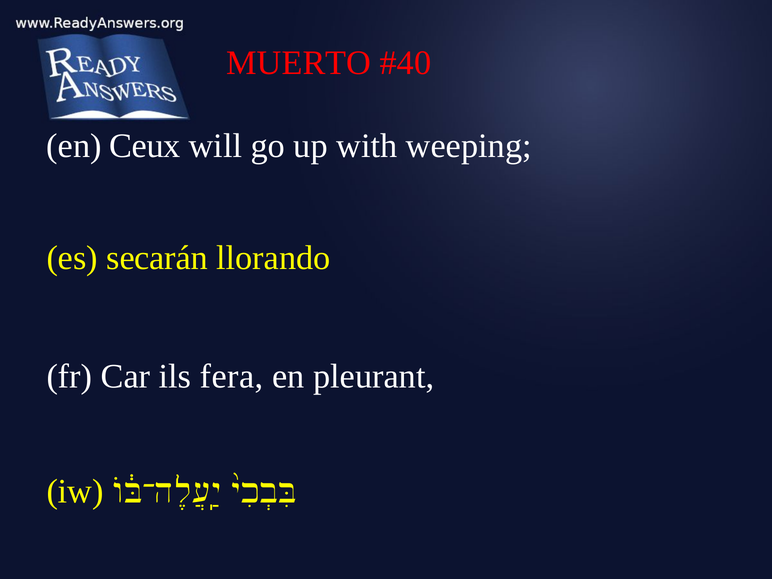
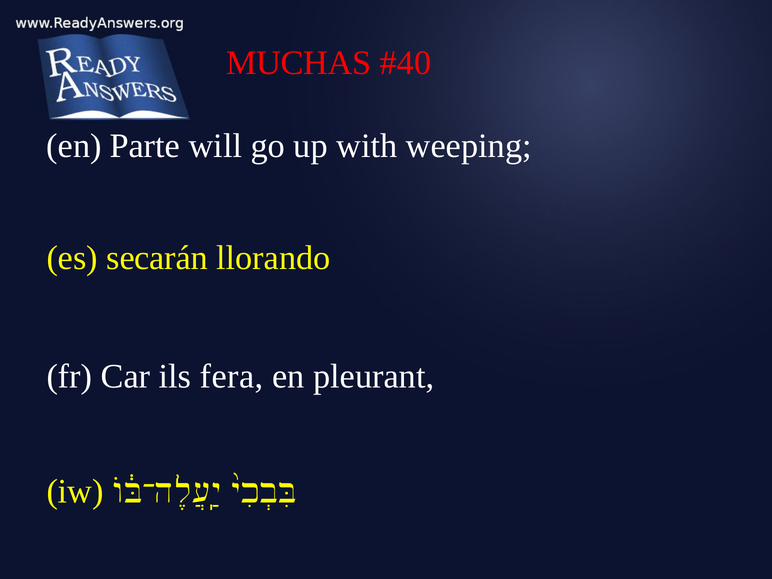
MUERTO: MUERTO -> MUCHAS (299, 63)
Ceux: Ceux -> Parte (145, 146)
